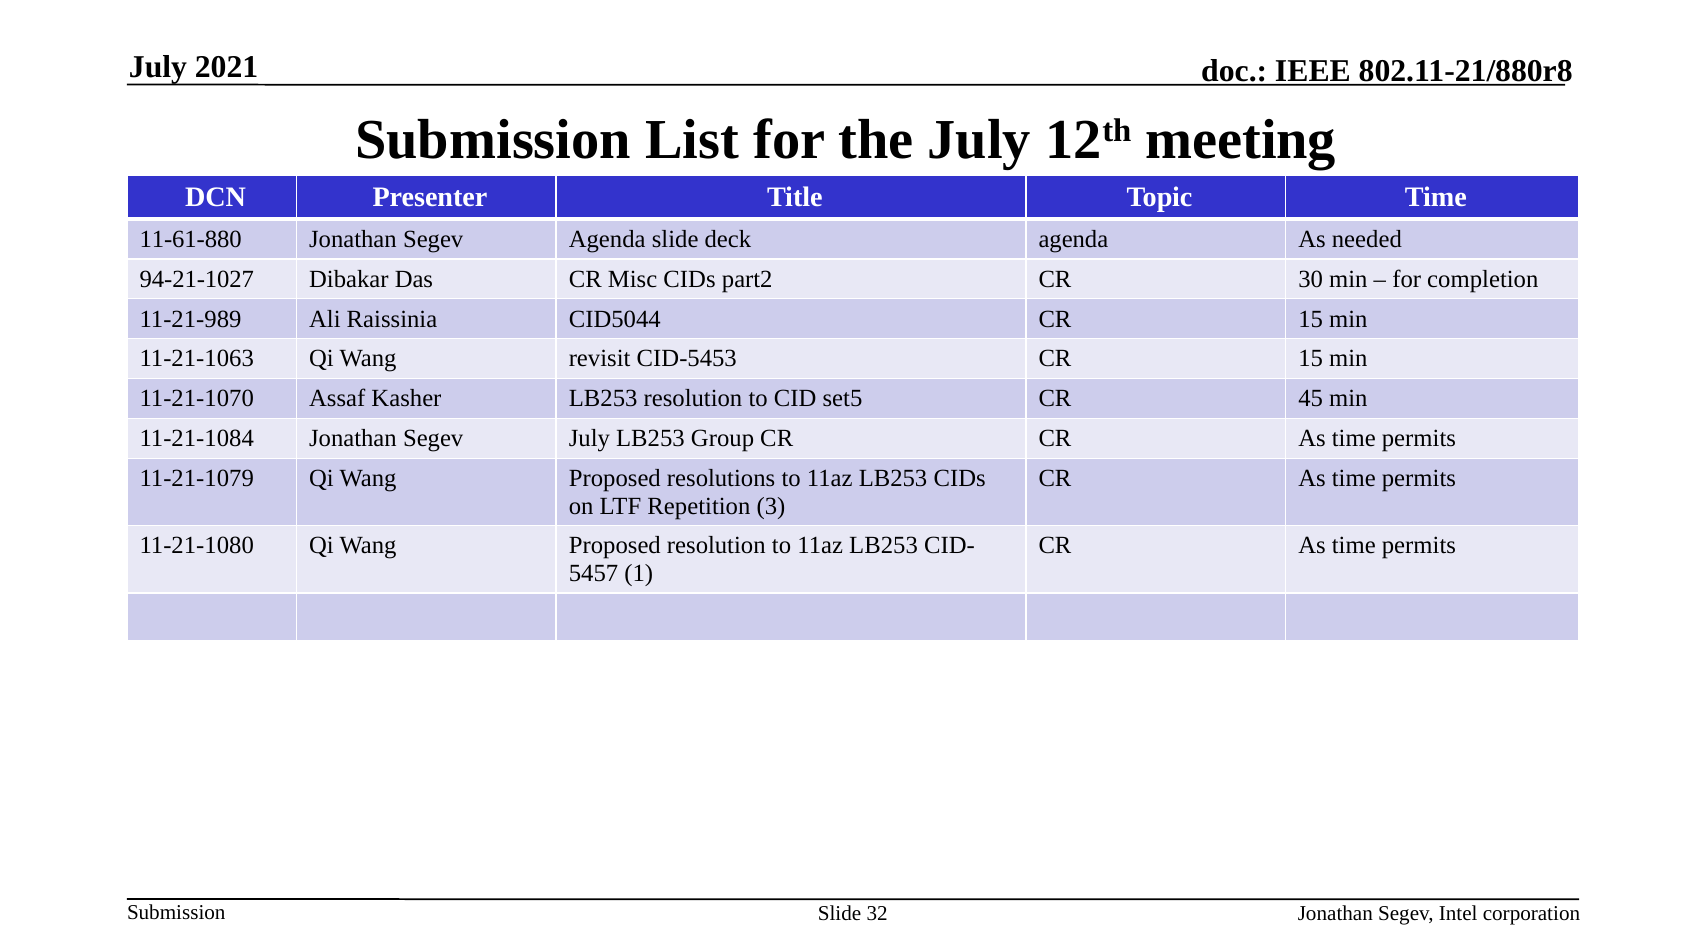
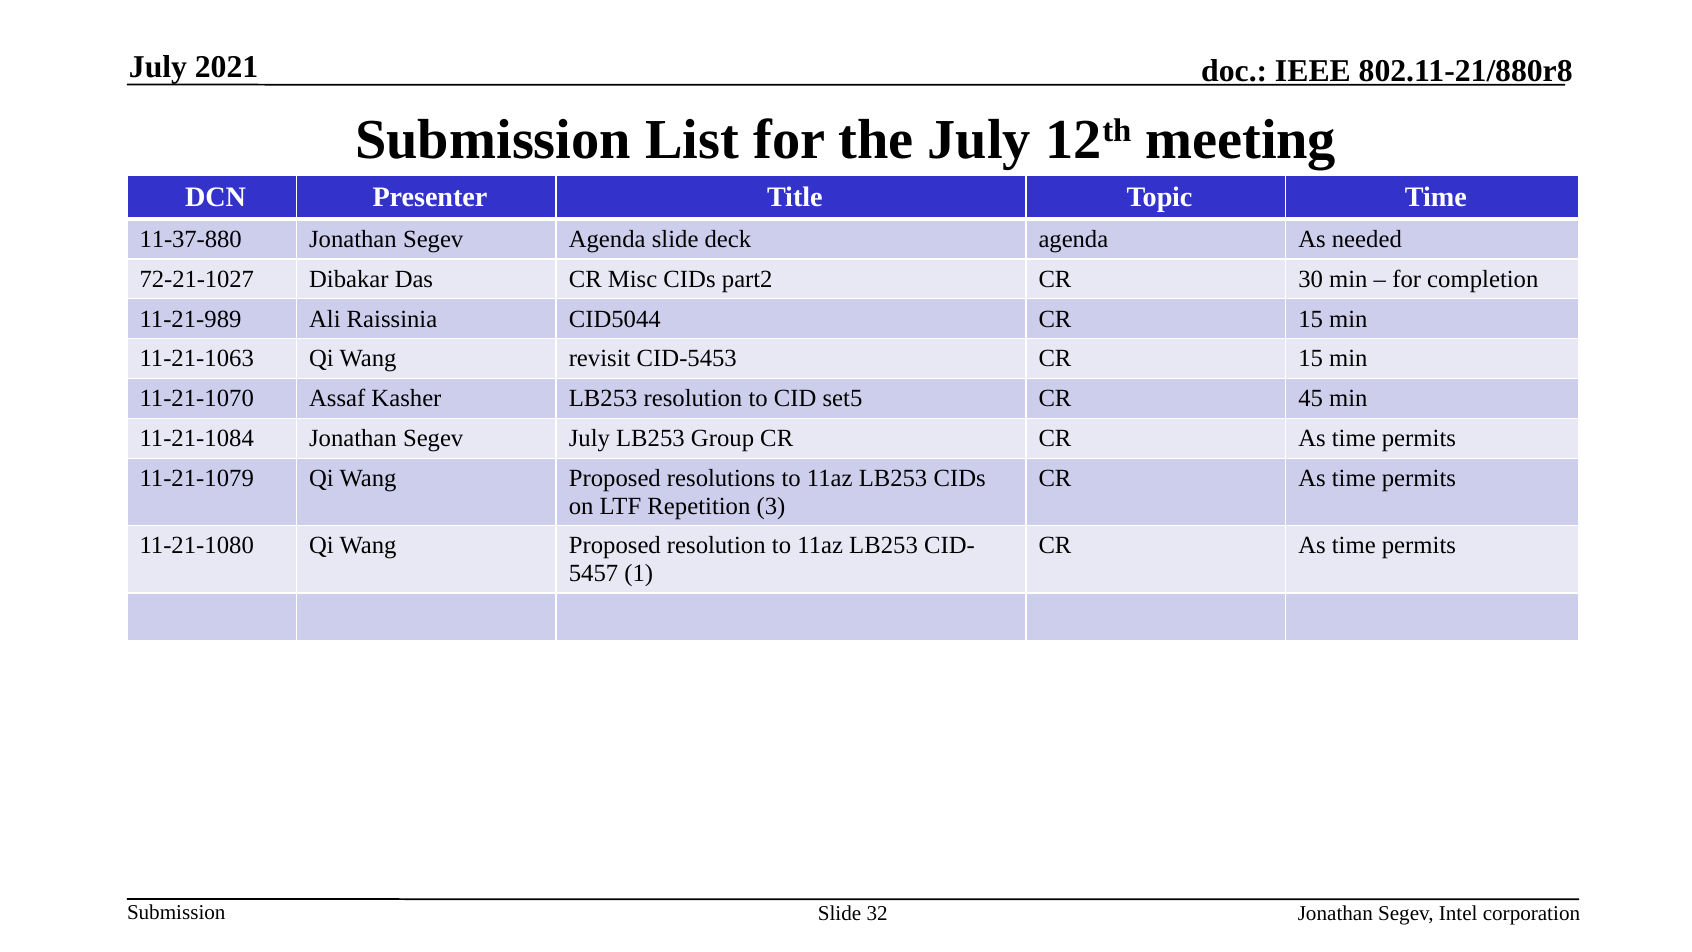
11-61-880: 11-61-880 -> 11-37-880 (191, 239)
94-21-1027: 94-21-1027 -> 72-21-1027 (197, 279)
